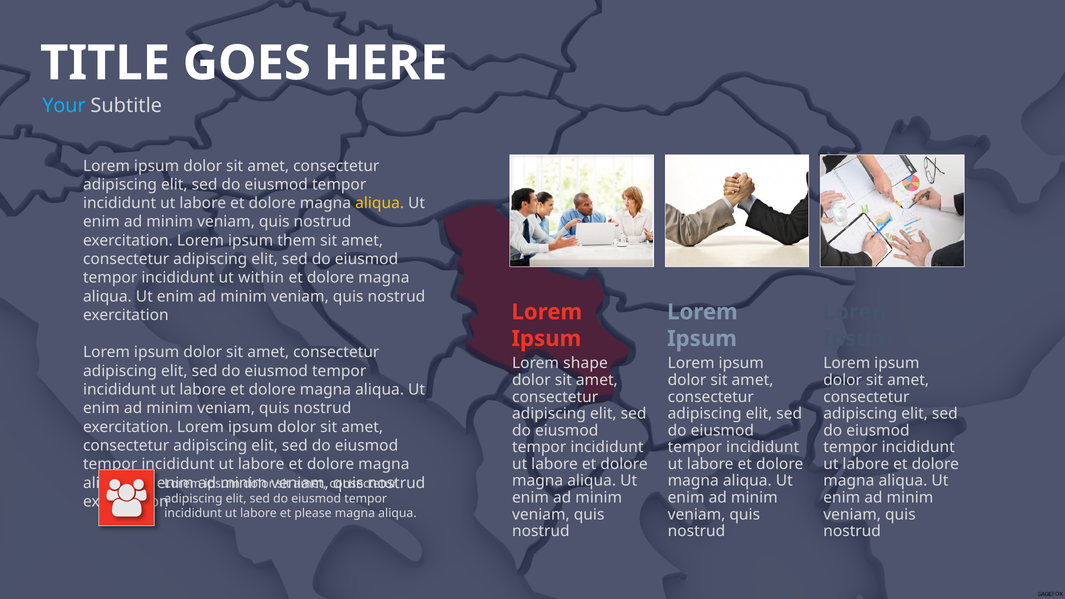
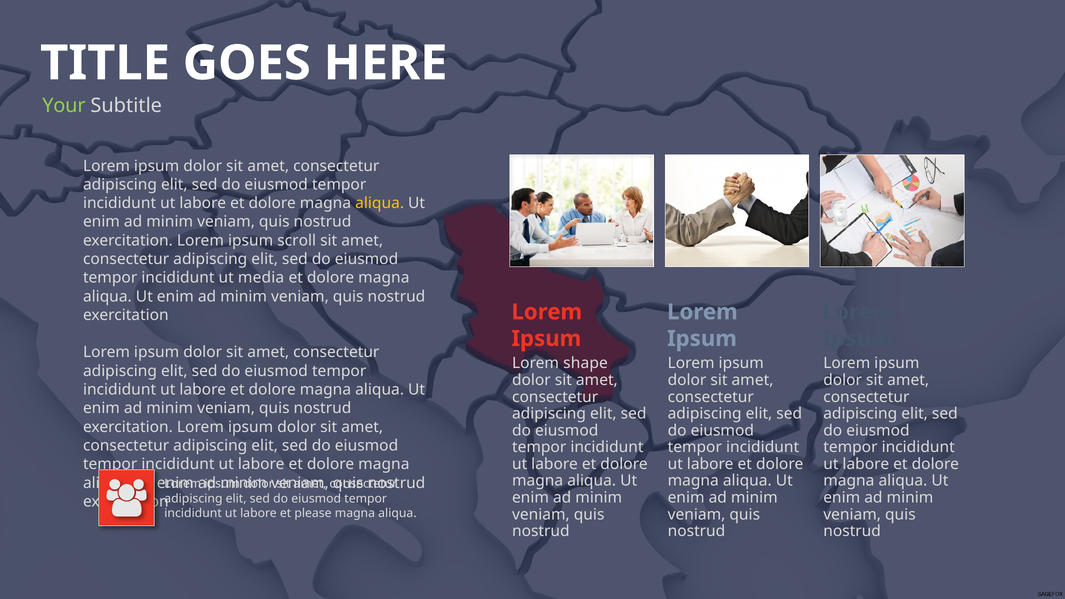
Your colour: light blue -> light green (64, 106)
them: them -> scroll (297, 241)
within: within -> media (261, 278)
